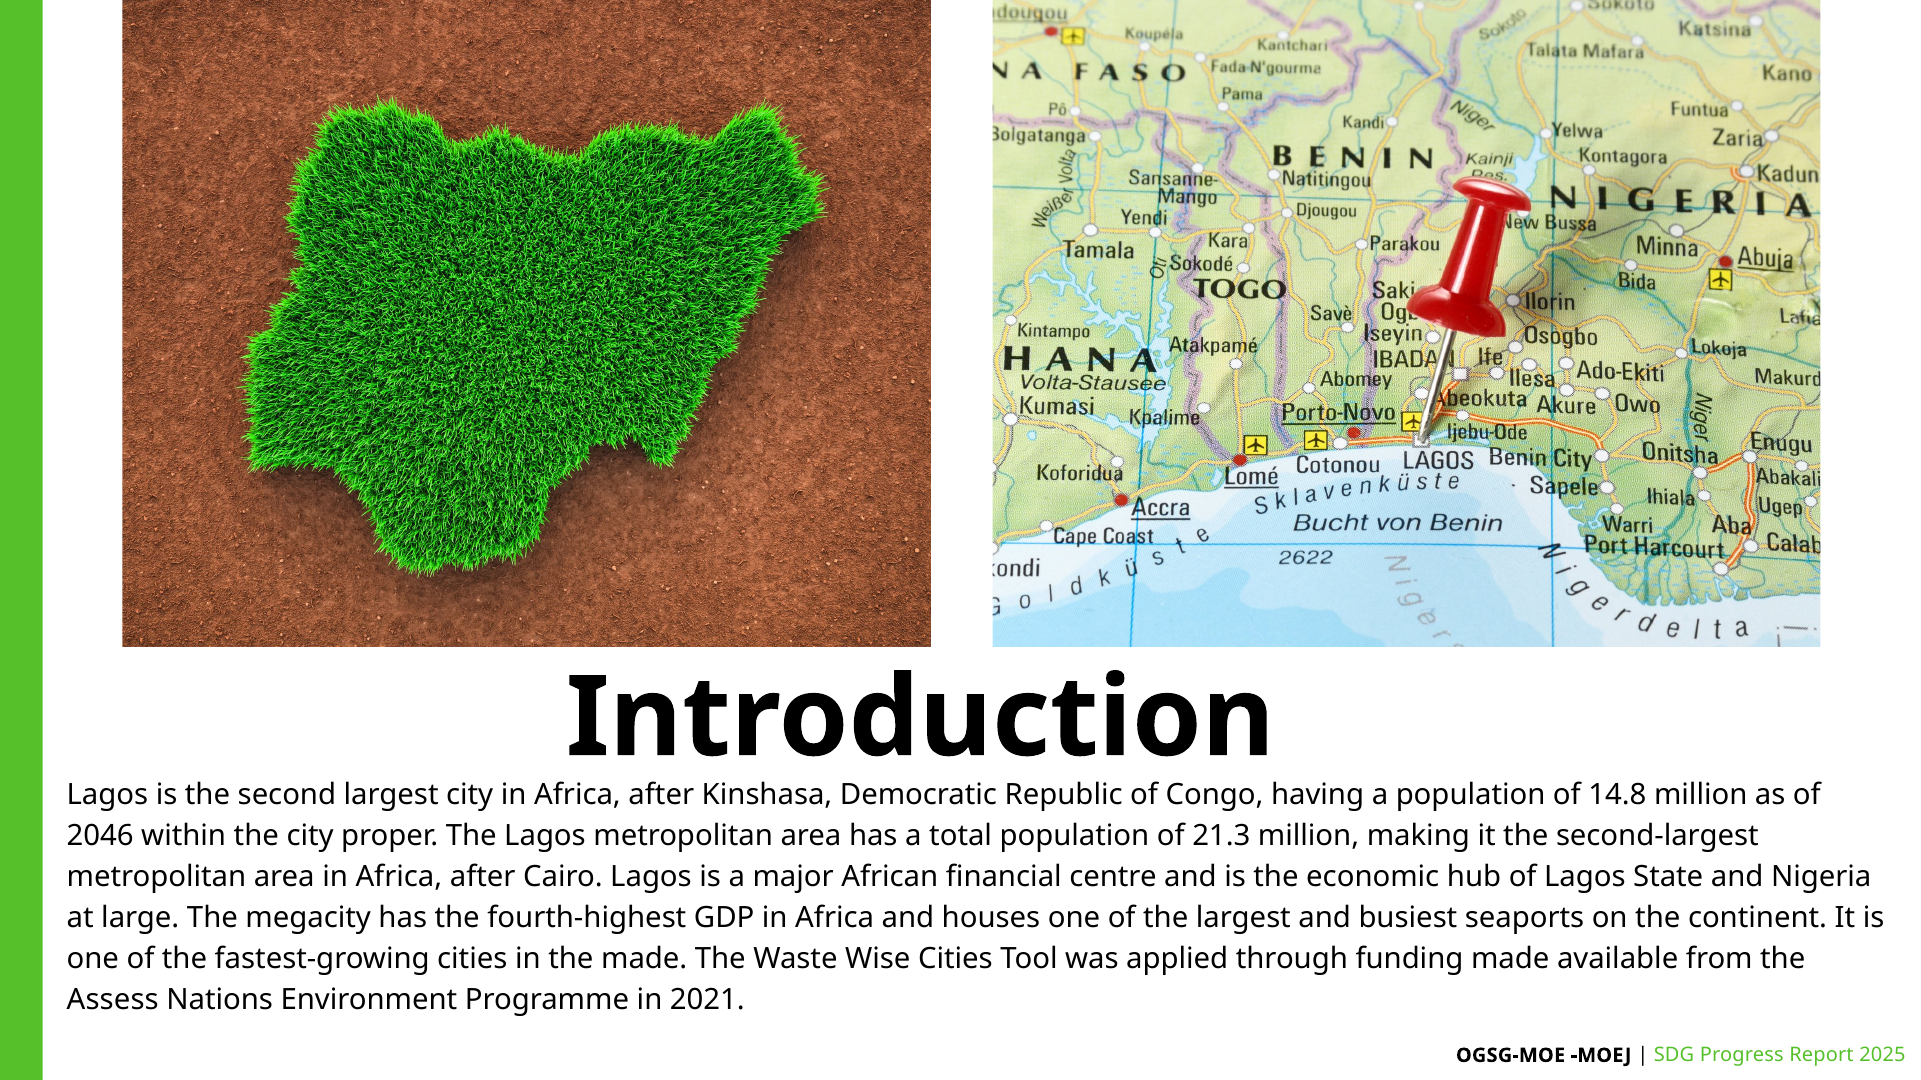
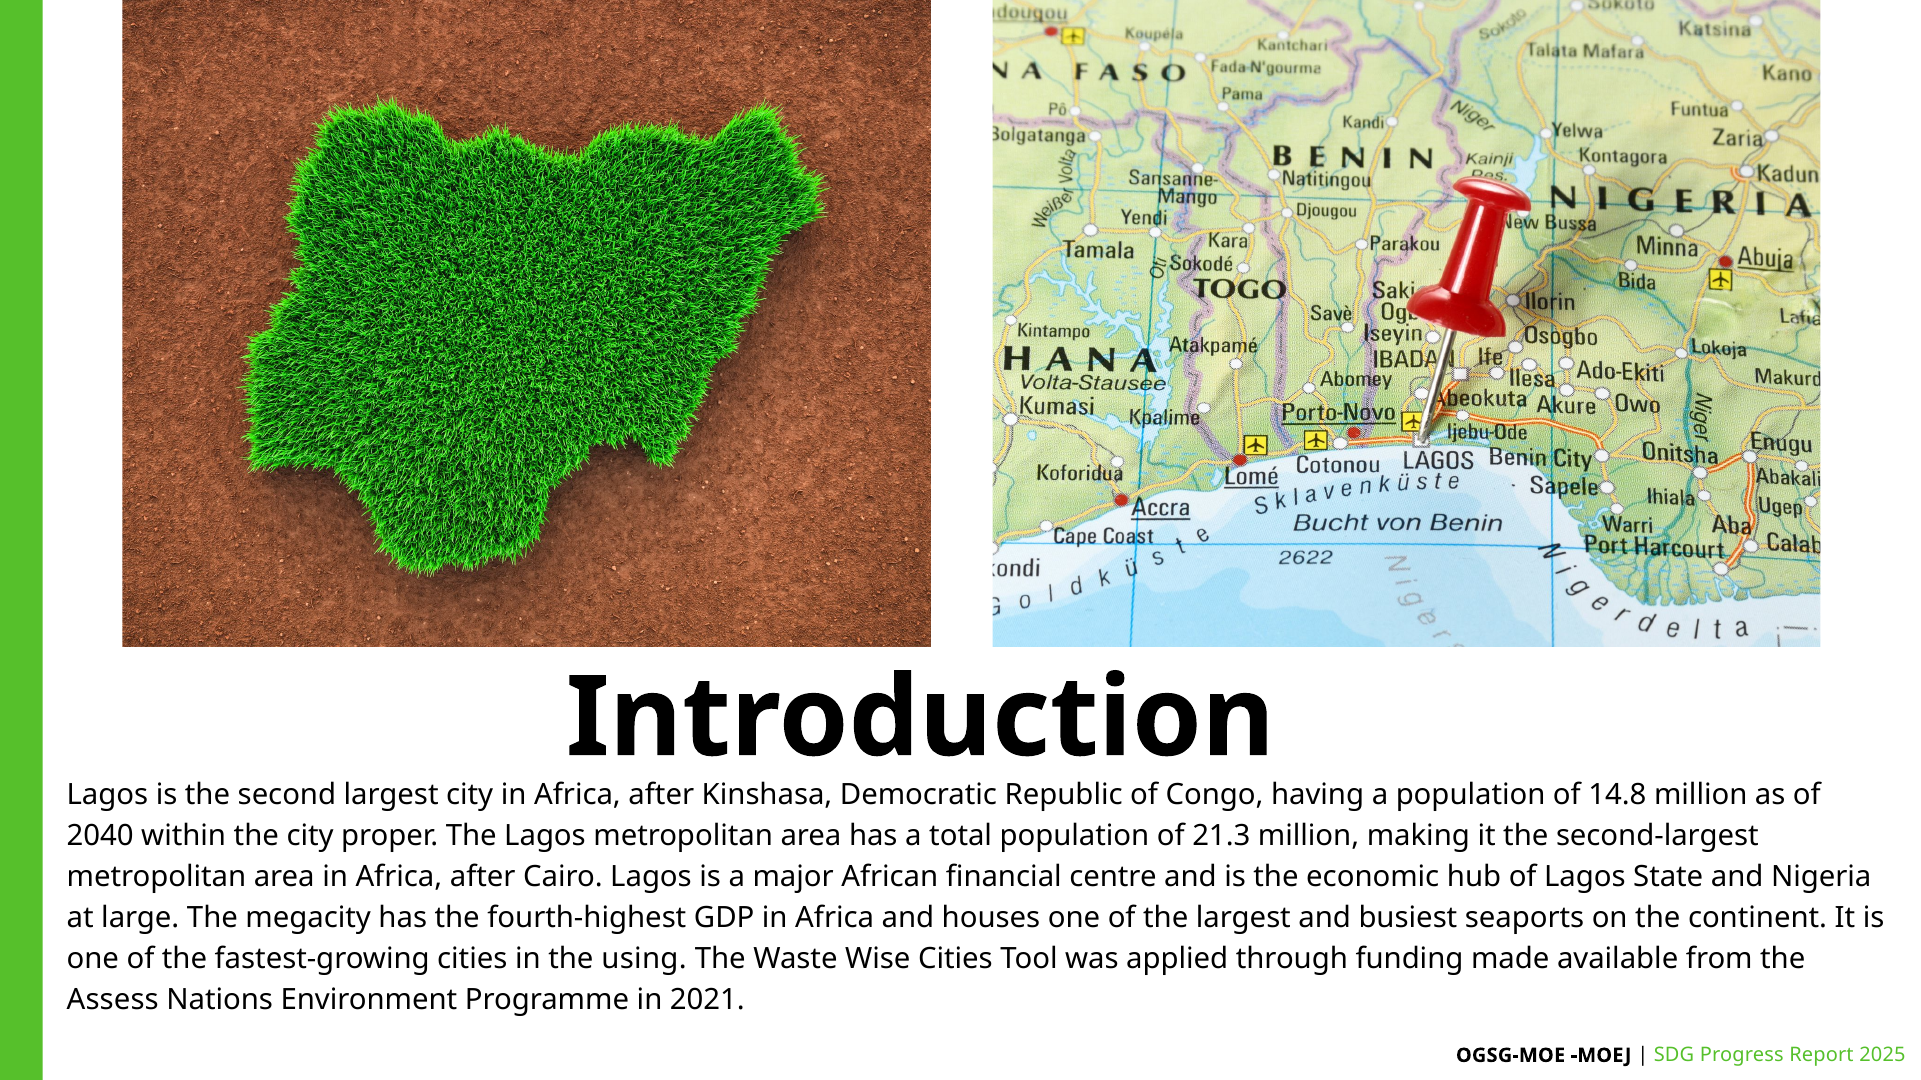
2046: 2046 -> 2040 (100, 836)
the made: made -> using (644, 959)
